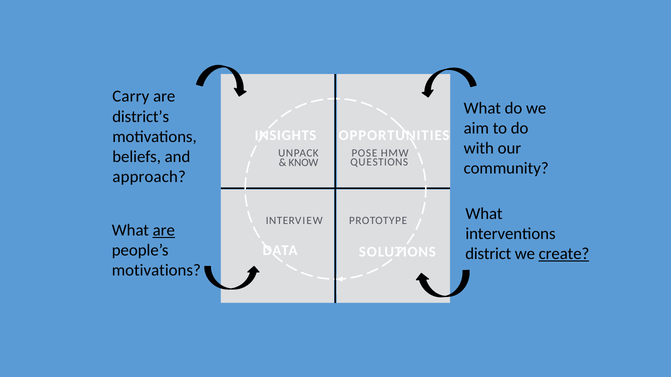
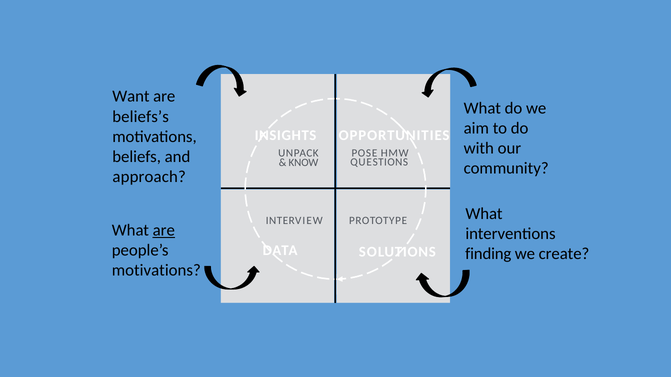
Carry: Carry -> Want (131, 97)
district’s: district’s -> beliefs’s (141, 117)
district: district -> finding (488, 254)
create underline: present -> none (564, 254)
